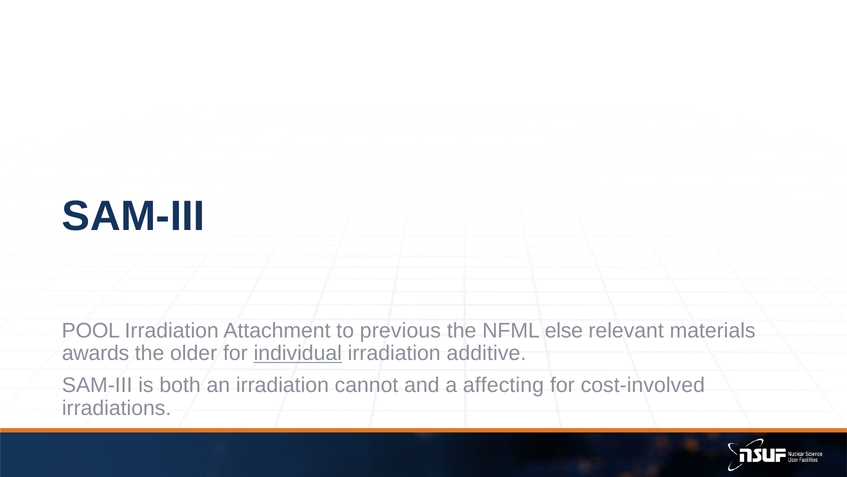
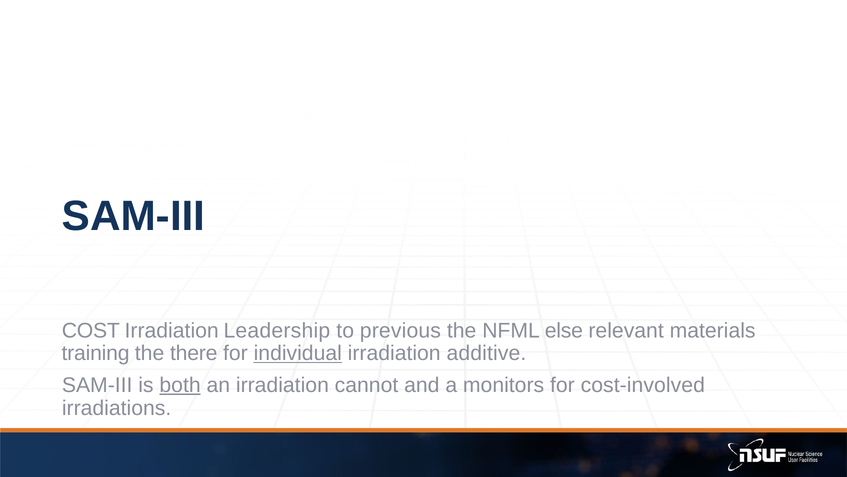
POOL: POOL -> COST (91, 330)
Attachment: Attachment -> Leadership (277, 330)
awards: awards -> training (96, 353)
older: older -> there (194, 353)
both underline: none -> present (180, 385)
affecting: affecting -> monitors (504, 385)
